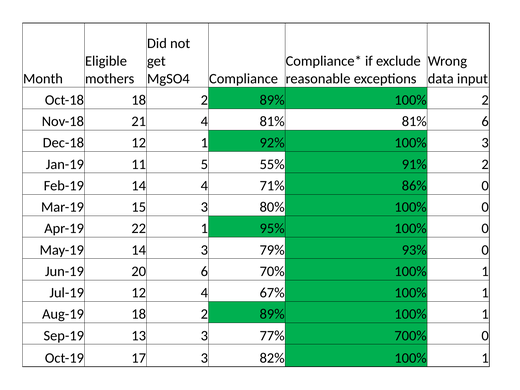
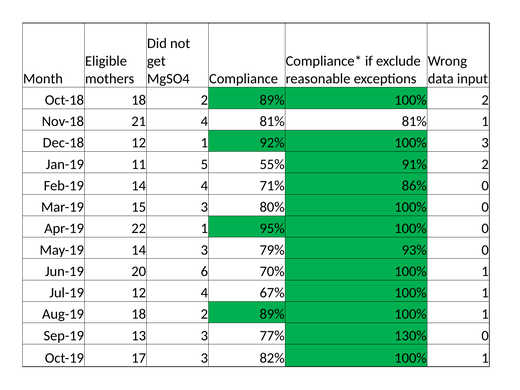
81% 6: 6 -> 1 (485, 121)
700%: 700% -> 130% (411, 336)
